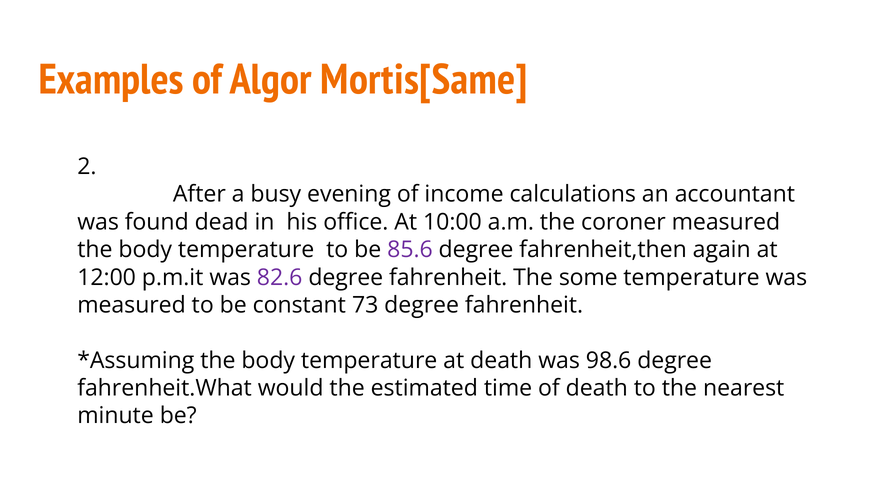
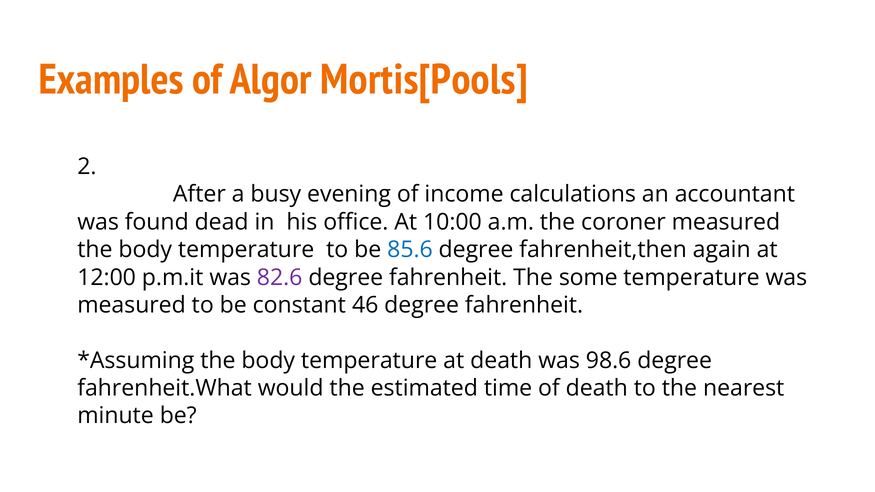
Mortis[Same: Mortis[Same -> Mortis[Pools (424, 80)
85.6 colour: purple -> blue (410, 250)
73: 73 -> 46 (365, 305)
